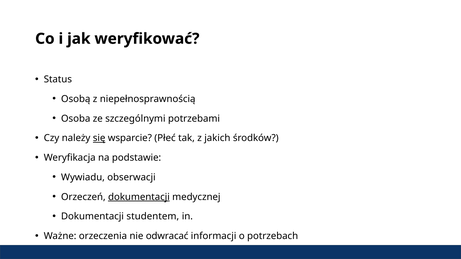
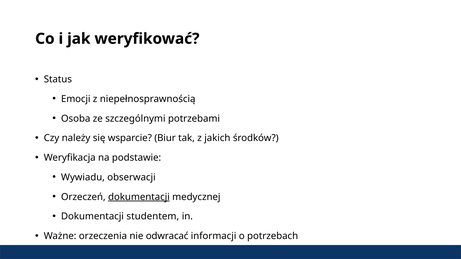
Osobą: Osobą -> Emocji (76, 99)
się underline: present -> none (99, 138)
Płeć: Płeć -> Biur (165, 138)
